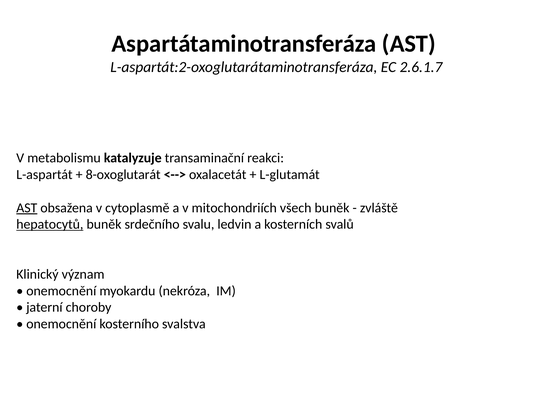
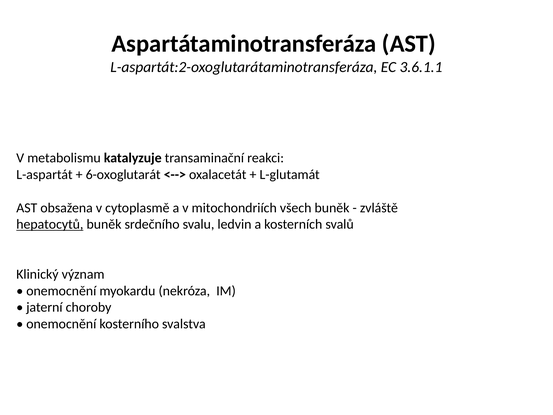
2.6.1.7: 2.6.1.7 -> 3.6.1.1 (421, 67)
8-oxoglutarát: 8-oxoglutarát -> 6-oxoglutarát (123, 175)
AST underline: present -> none (27, 208)
